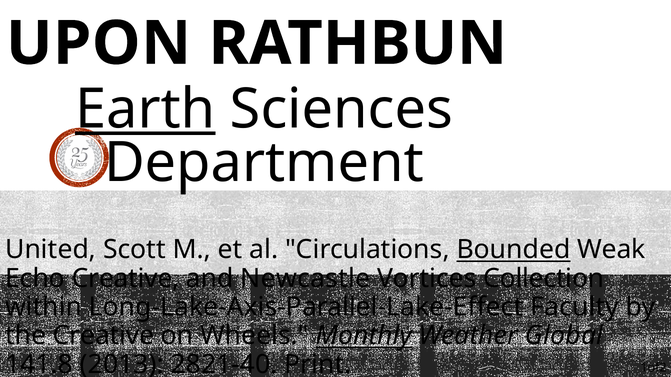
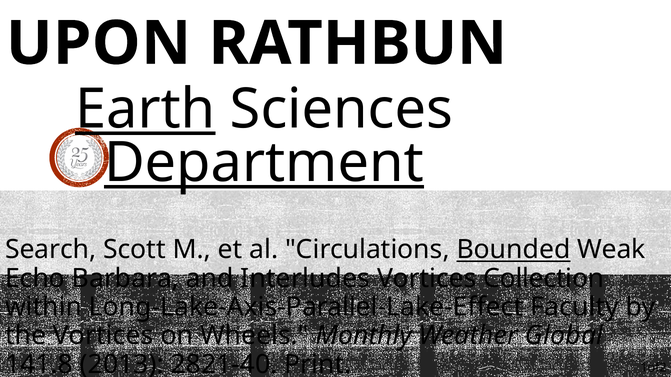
Department underline: none -> present (264, 163)
United: United -> Search (51, 250)
Echo Creative: Creative -> Barbara (125, 279)
Newcastle: Newcastle -> Interludes (305, 279)
the Creative: Creative -> Vortices (103, 336)
Monthly underline: present -> none (364, 336)
